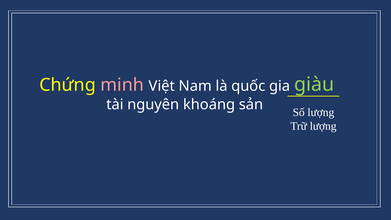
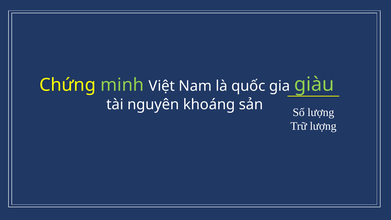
minh colour: pink -> light green (122, 85)
